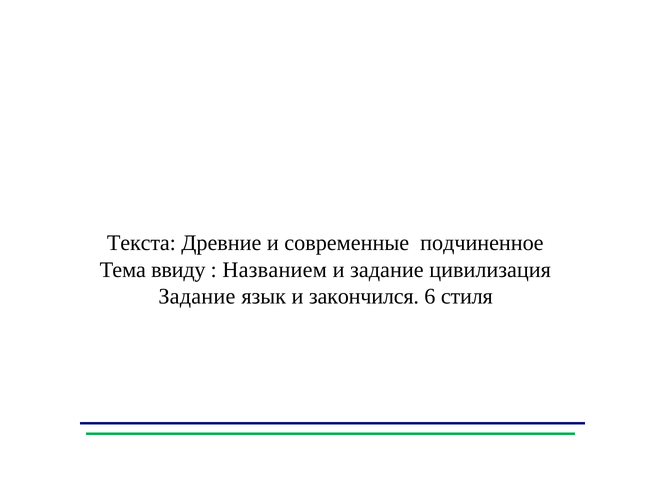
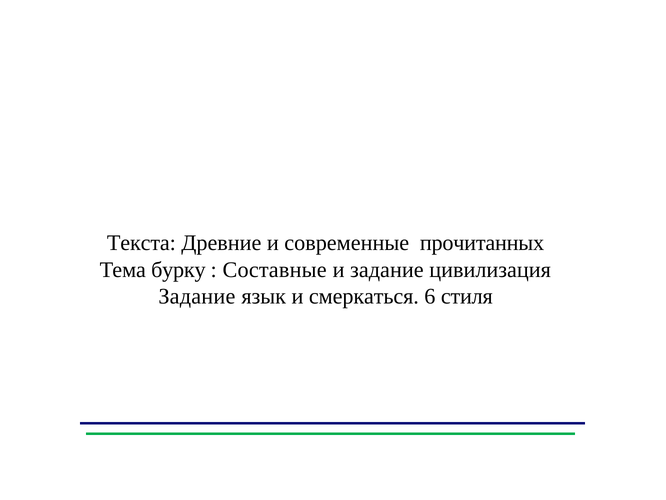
подчиненное: подчиненное -> прочитанных (482, 243)
ввиду: ввиду -> бурку (178, 269)
Названием: Названием -> Составные (275, 269)
закончился: закончился -> смеркаться (364, 296)
